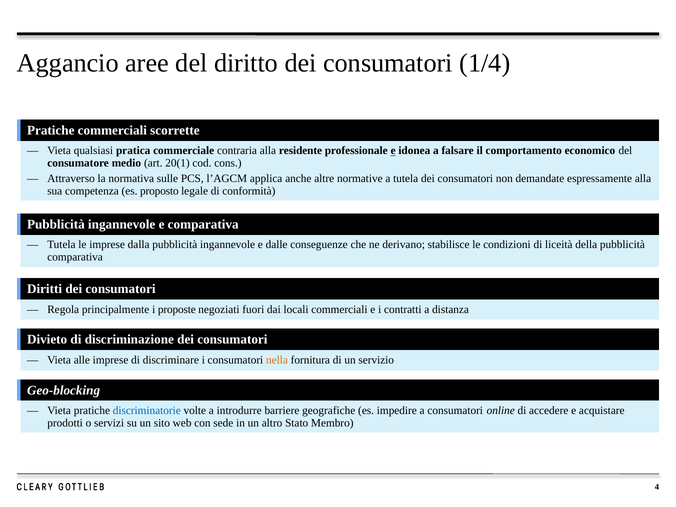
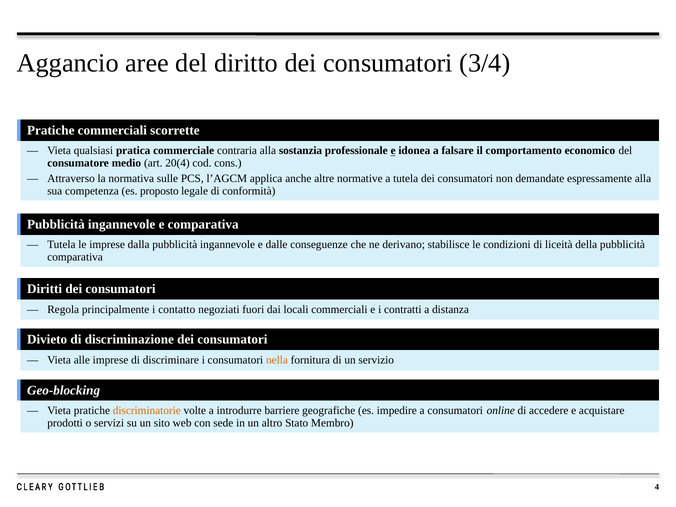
1/4: 1/4 -> 3/4 (485, 63)
residente: residente -> sostanzia (301, 151)
20(1: 20(1 -> 20(4 (177, 163)
proposte: proposte -> contatto (177, 309)
discriminatorie colour: blue -> orange (147, 410)
